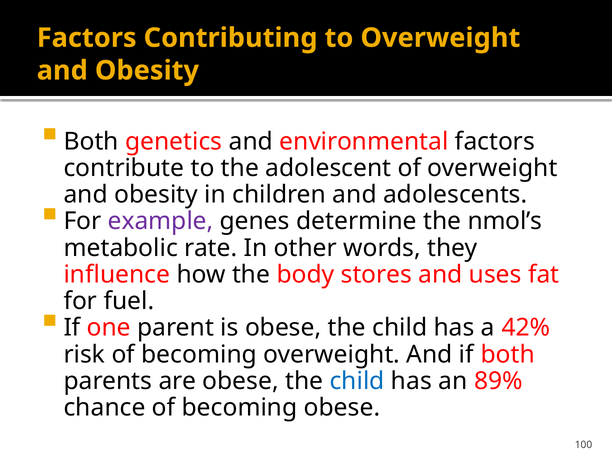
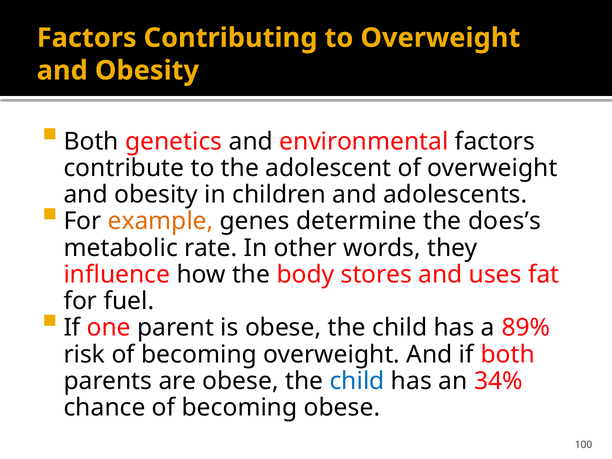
example colour: purple -> orange (161, 221)
nmol’s: nmol’s -> does’s (505, 221)
42%: 42% -> 89% (526, 328)
89%: 89% -> 34% (499, 381)
